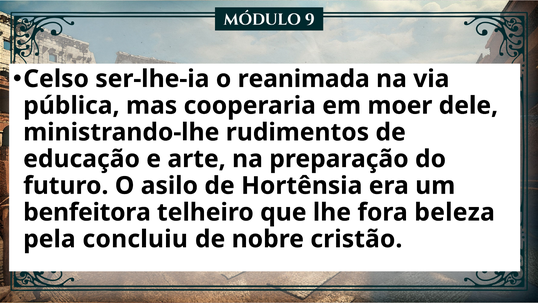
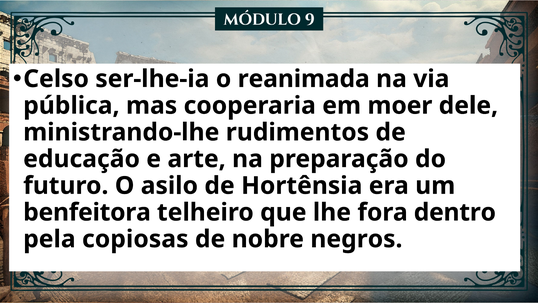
beleza: beleza -> dentro (455, 212)
concluiu: concluiu -> copiosas (135, 239)
cristão: cristão -> negros (356, 239)
